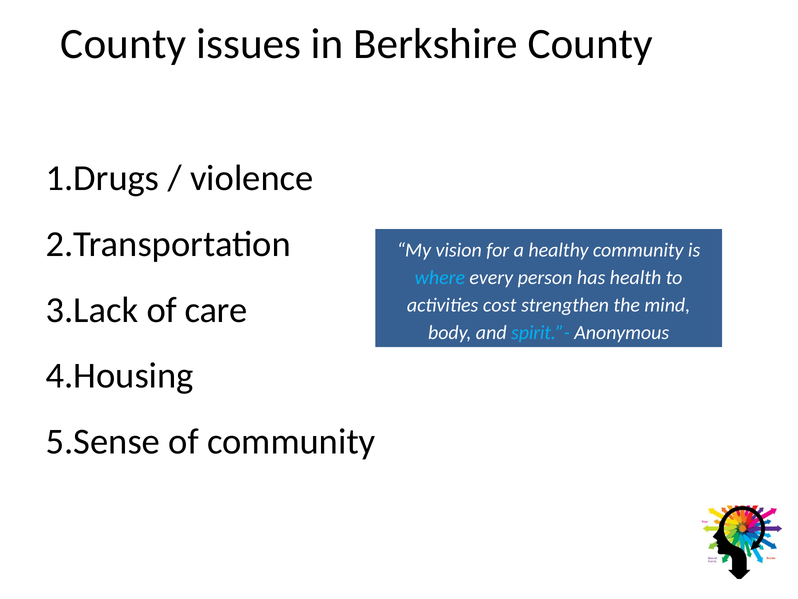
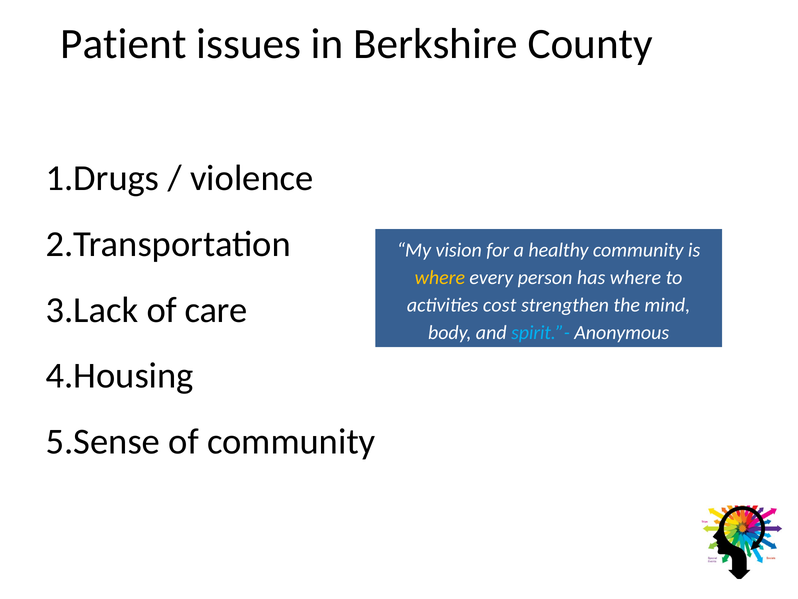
County: County -> Patient (123, 44)
where colour: light blue -> yellow (440, 277)
has health: health -> where (635, 277)
